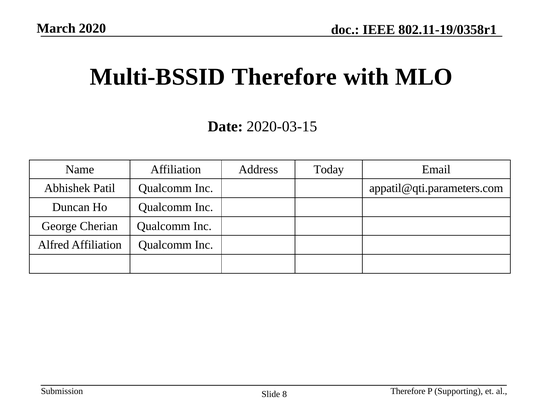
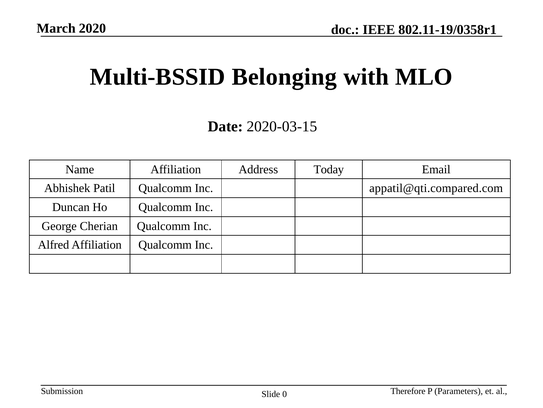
Multi-BSSID Therefore: Therefore -> Belonging (284, 77)
appatil@qti.parameters.com: appatil@qti.parameters.com -> appatil@qti.compared.com (436, 188)
Supporting: Supporting -> Parameters (459, 391)
8: 8 -> 0 (285, 393)
